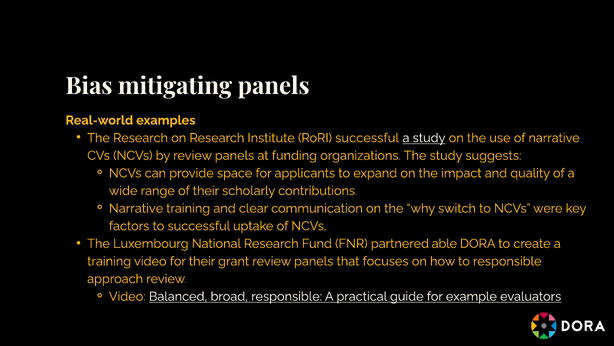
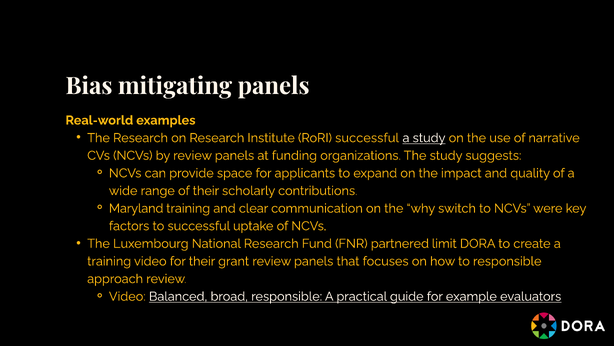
Narrative: Narrative -> Maryland (136, 208)
able: able -> limit (444, 243)
